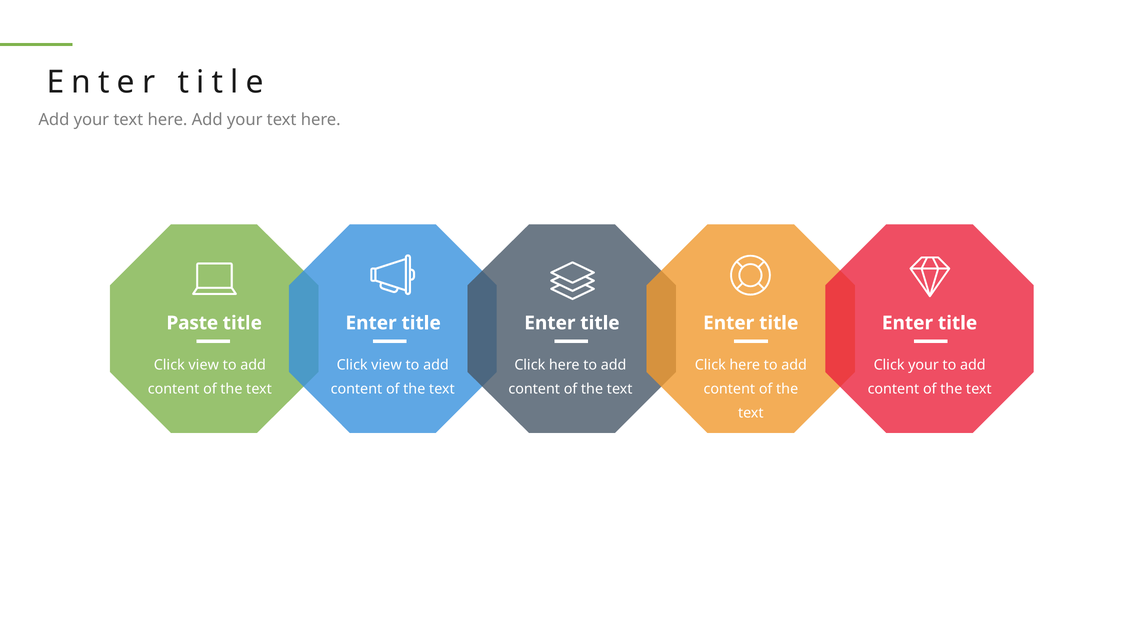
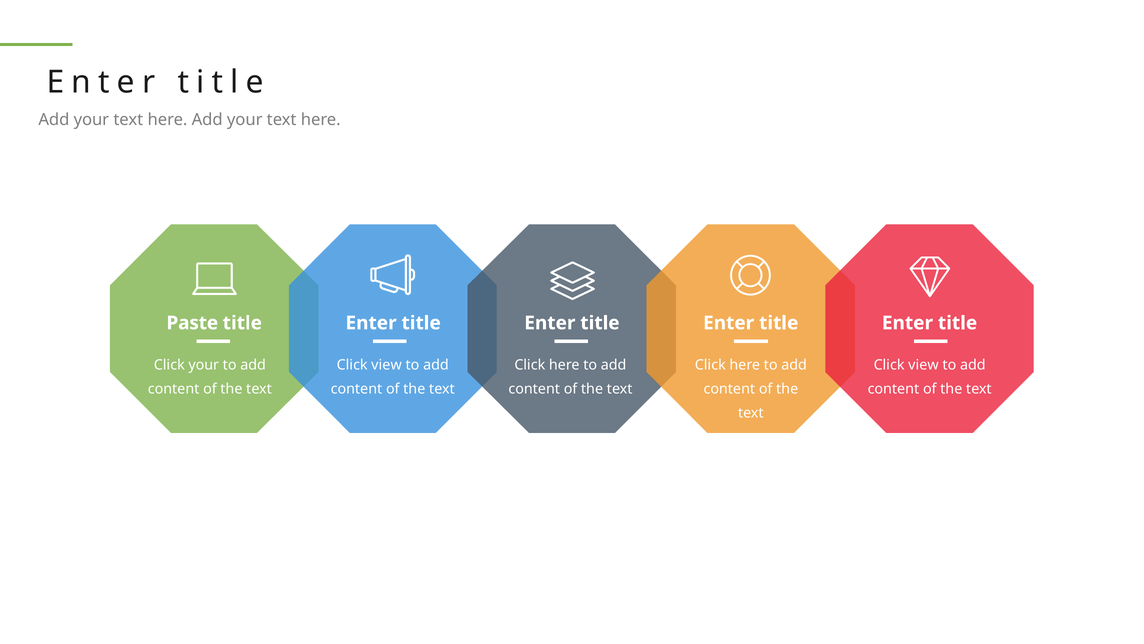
view: view -> your (204, 365)
your: your -> view (923, 365)
